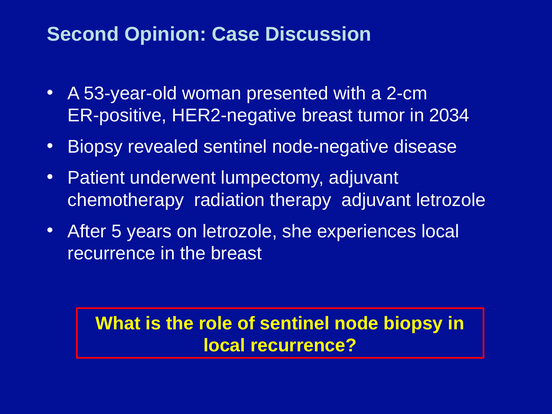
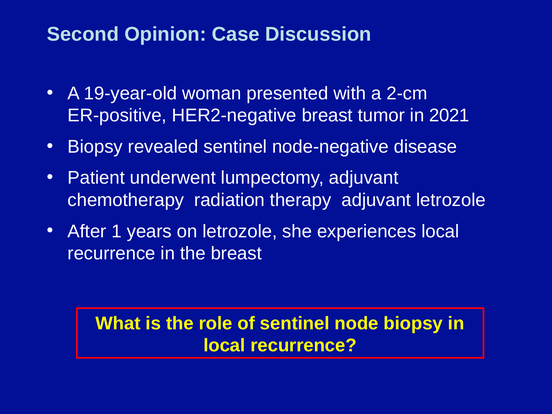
53-year-old: 53-year-old -> 19-year-old (130, 93)
2034: 2034 -> 2021 (449, 115)
5: 5 -> 1 (117, 231)
